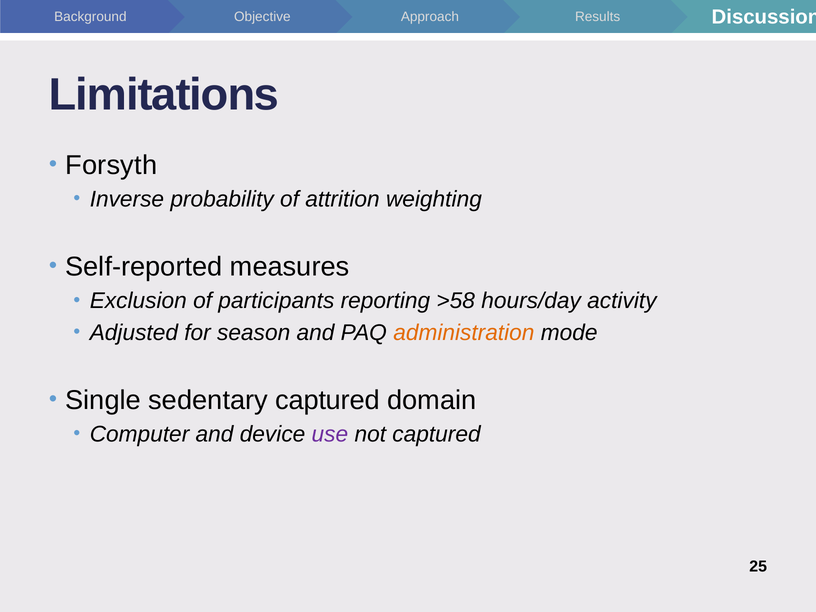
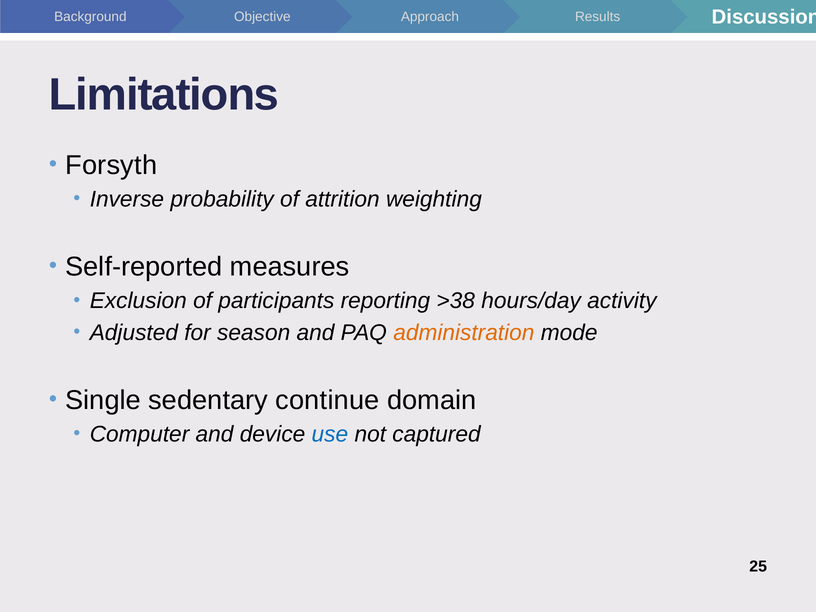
>58: >58 -> >38 (456, 301)
sedentary captured: captured -> continue (327, 400)
use colour: purple -> blue (330, 434)
